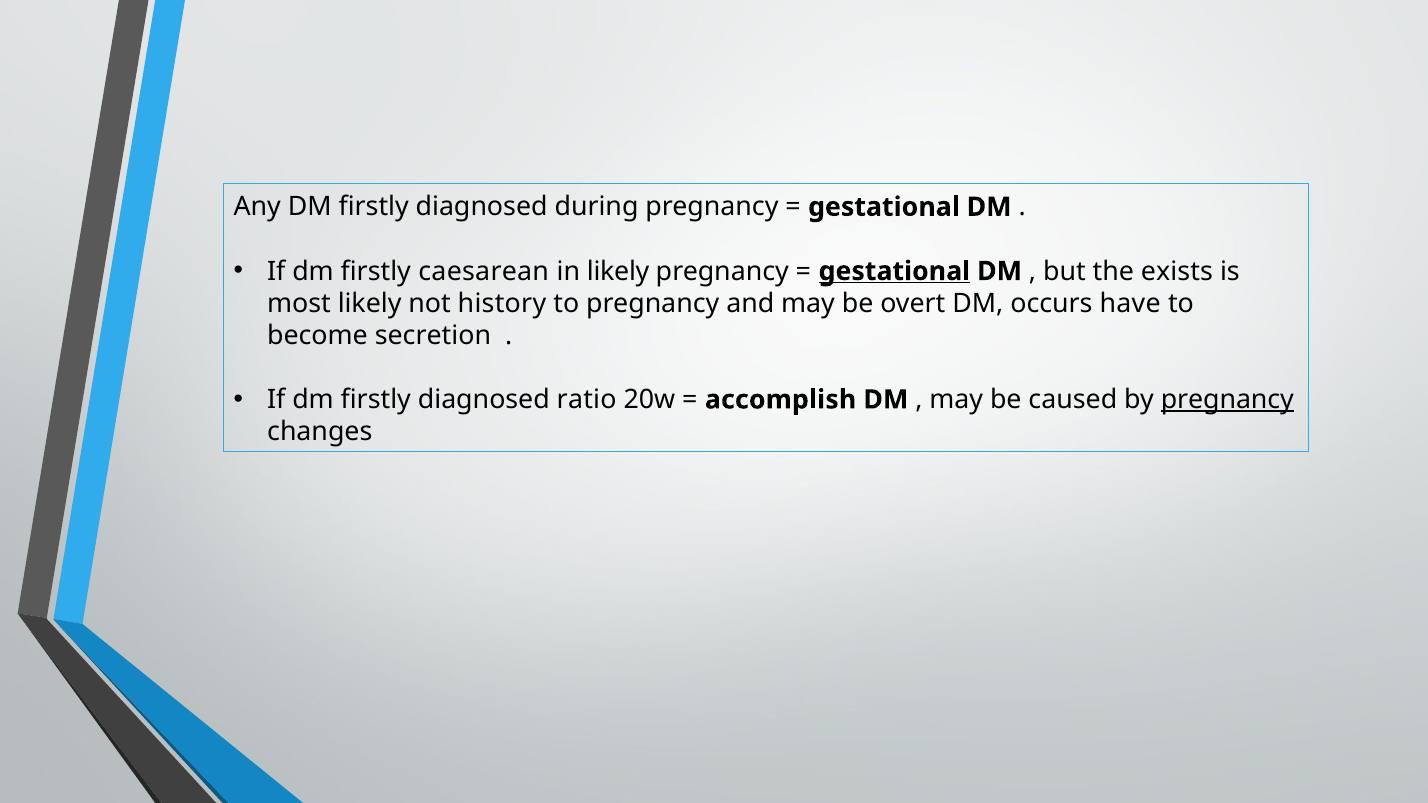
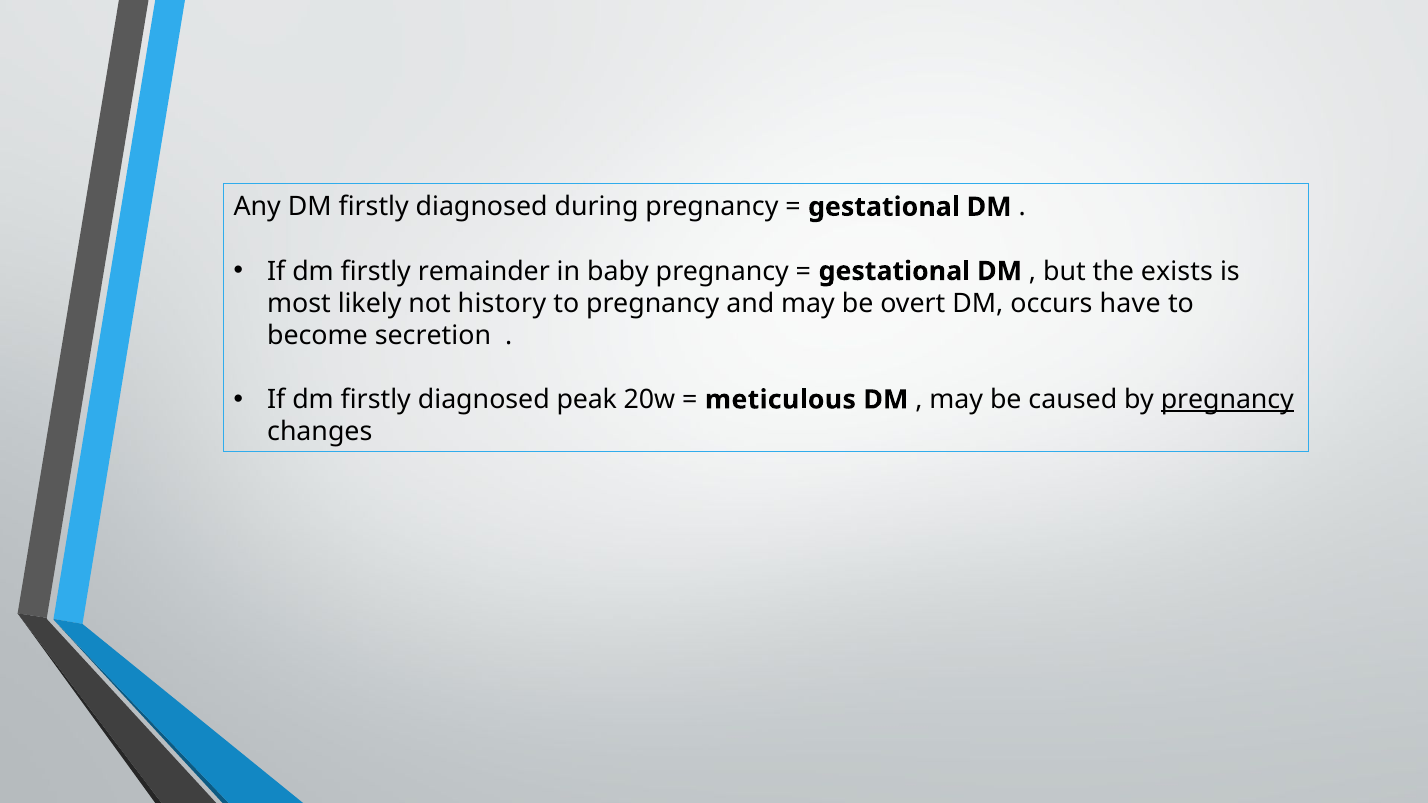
caesarean: caesarean -> remainder (484, 271)
in likely: likely -> baby (618, 271)
gestational underline: present -> none (894, 271)
ratio: ratio -> peak (587, 400)
accomplish: accomplish -> meticulous (780, 400)
